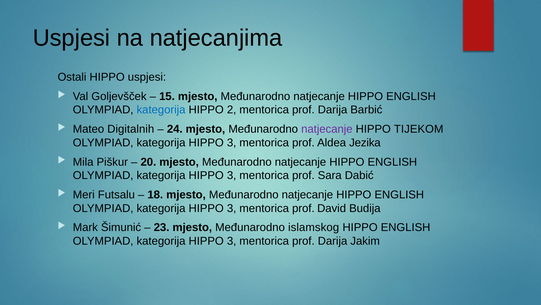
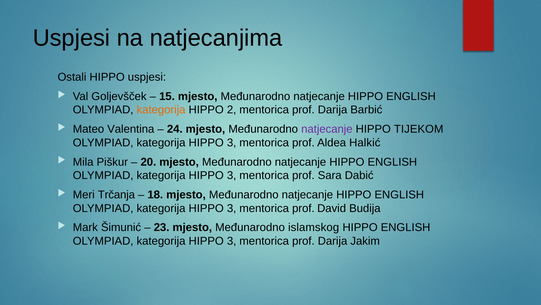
kategorija colour: blue -> orange (161, 110)
Digitalnih: Digitalnih -> Valentina (131, 129)
Jezika: Jezika -> Halkić (365, 142)
Futsalu: Futsalu -> Trčanja (116, 194)
